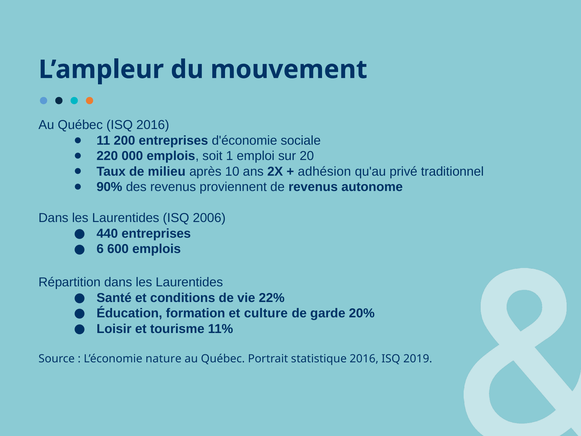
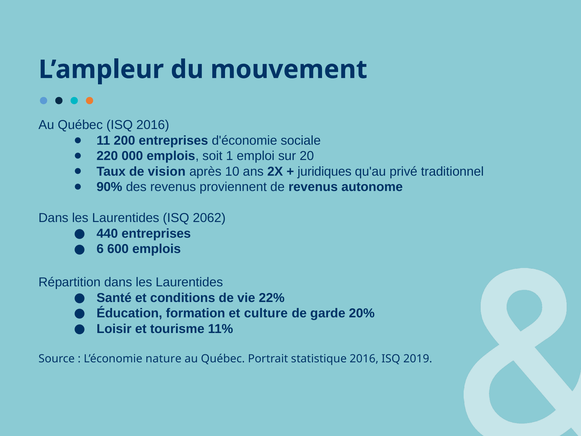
milieu: milieu -> vision (167, 171)
adhésion: adhésion -> juridiques (325, 171)
2006: 2006 -> 2062 (209, 218)
